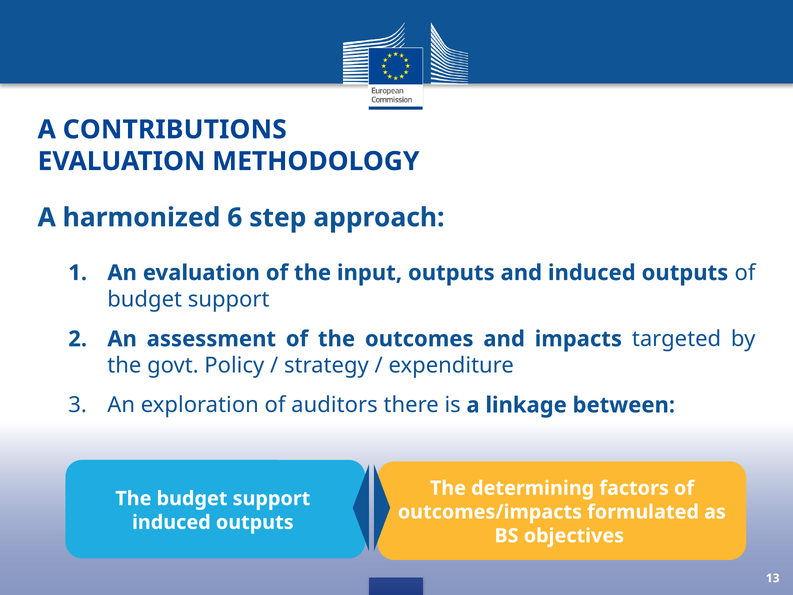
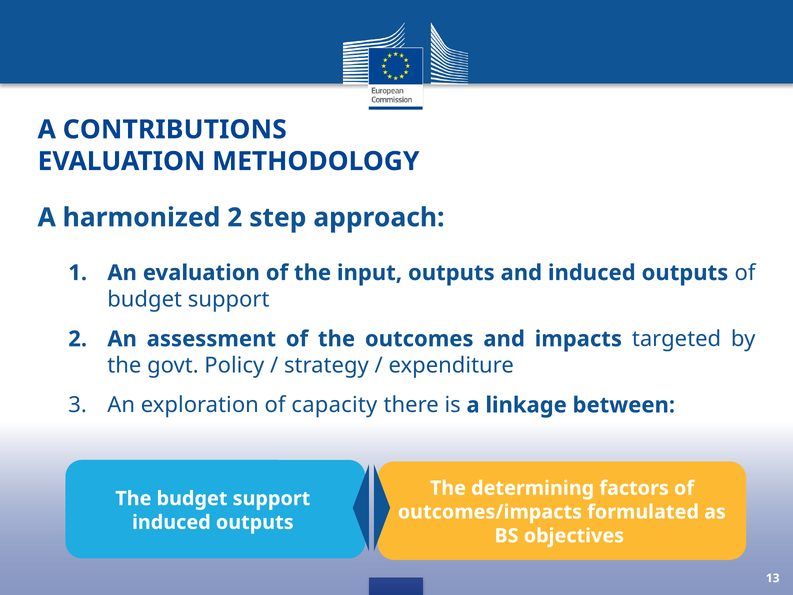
harmonized 6: 6 -> 2 (235, 217)
auditors: auditors -> capacity (334, 405)
